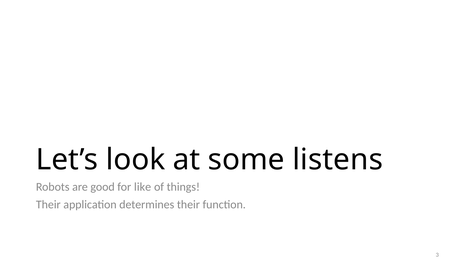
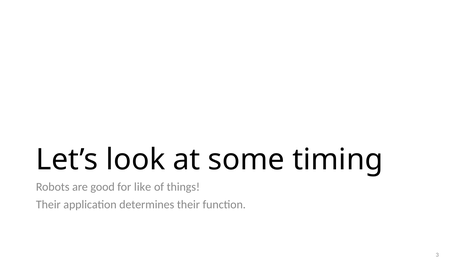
listens: listens -> timing (338, 160)
